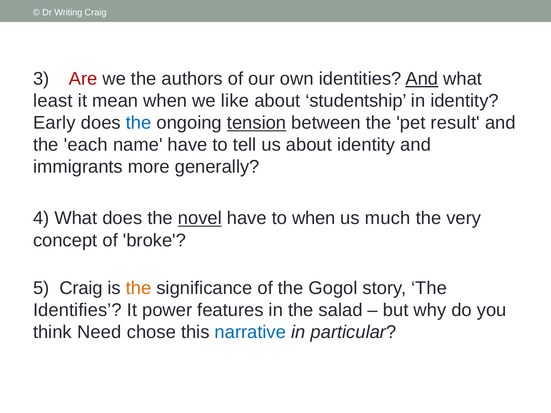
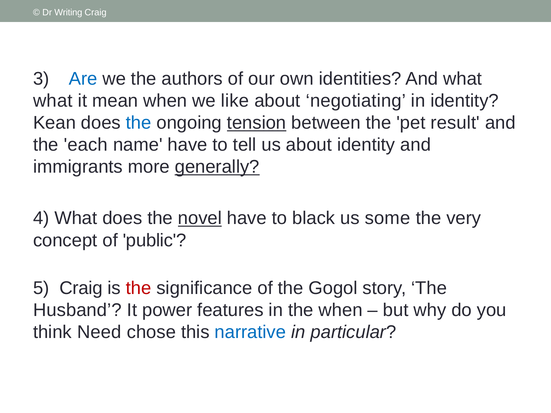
Are colour: red -> blue (83, 79)
And underline: present -> none (422, 79)
least: least -> what (53, 101)
studentship: studentship -> negotiating (356, 101)
Early: Early -> Kean (54, 123)
generally underline: none -> present (217, 167)
to when: when -> black (314, 218)
much: much -> some (388, 218)
broke: broke -> public (155, 240)
the colour: orange -> red (139, 288)
Identifies: Identifies -> Husband (77, 310)
the salad: salad -> when (341, 310)
